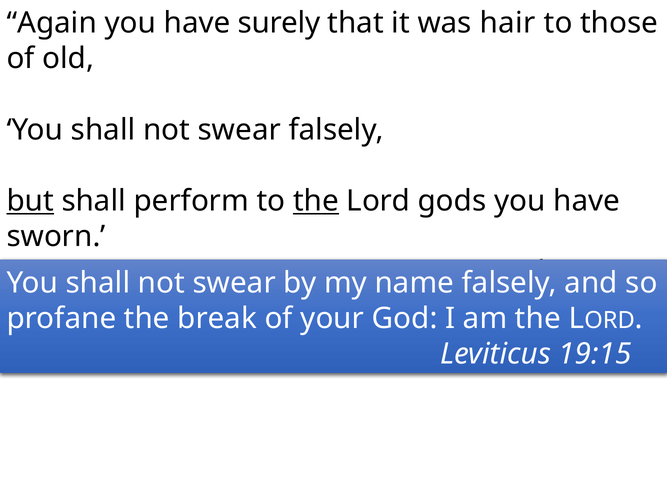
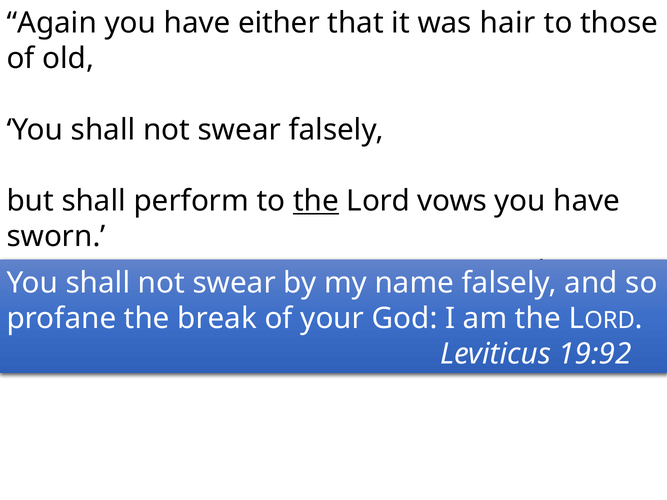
surely: surely -> either (279, 23)
but underline: present -> none (30, 201)
gods: gods -> vows (452, 201)
19:15: 19:15 -> 19:92 (595, 354)
